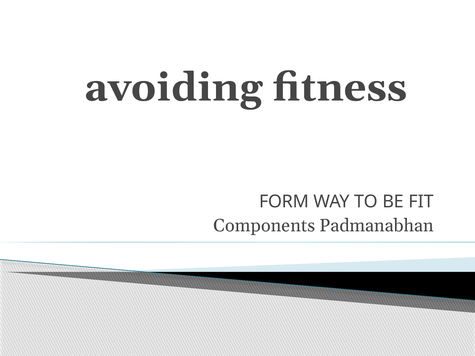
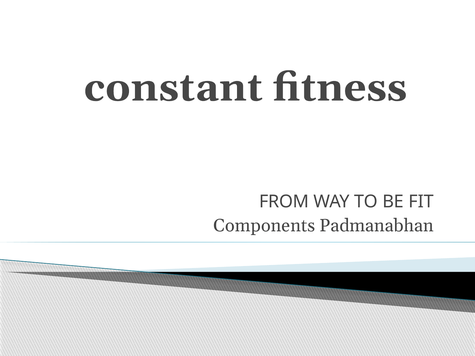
avoiding: avoiding -> constant (173, 88)
FORM: FORM -> FROM (284, 202)
